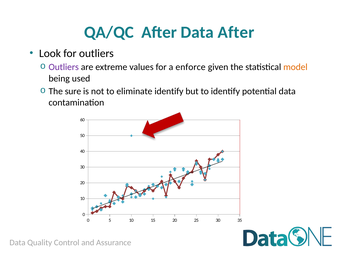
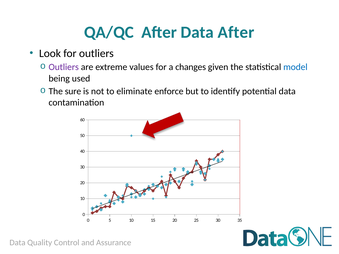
enforce: enforce -> changes (191, 67)
model colour: orange -> blue (295, 67)
eliminate identify: identify -> enforce (169, 91)
